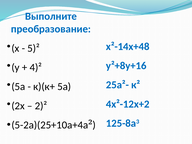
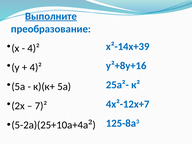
Выполните underline: none -> present (51, 16)
х²-14х+48: х²-14х+48 -> х²-14х+39 (128, 46)
5)²: 5)² -> 4)² (33, 48)
4х²-12х+2: 4х²-12х+2 -> 4х²-12х+7 (128, 104)
2)²: 2)² -> 7)² (41, 106)
